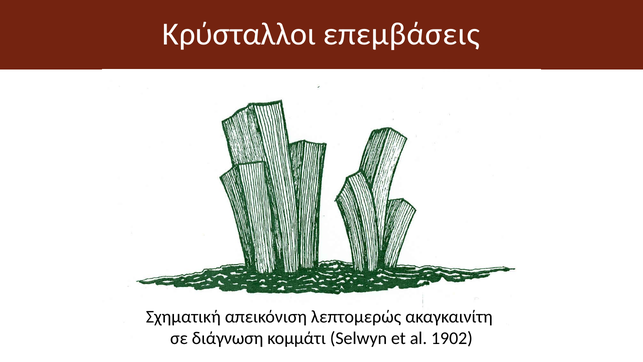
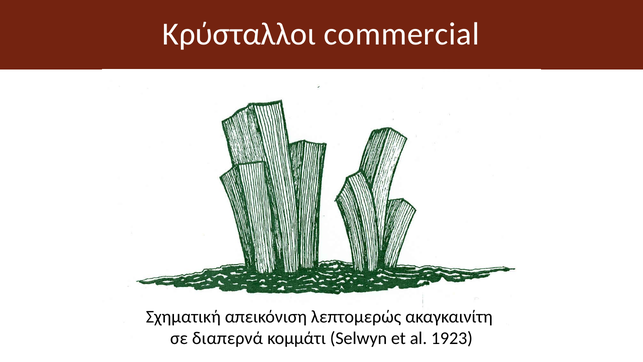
επεμβάσεις: επεμβάσεις -> commercial (402, 34)
διάγνωση: διάγνωση -> διαπερνά (227, 338)
1902: 1902 -> 1923 (452, 338)
